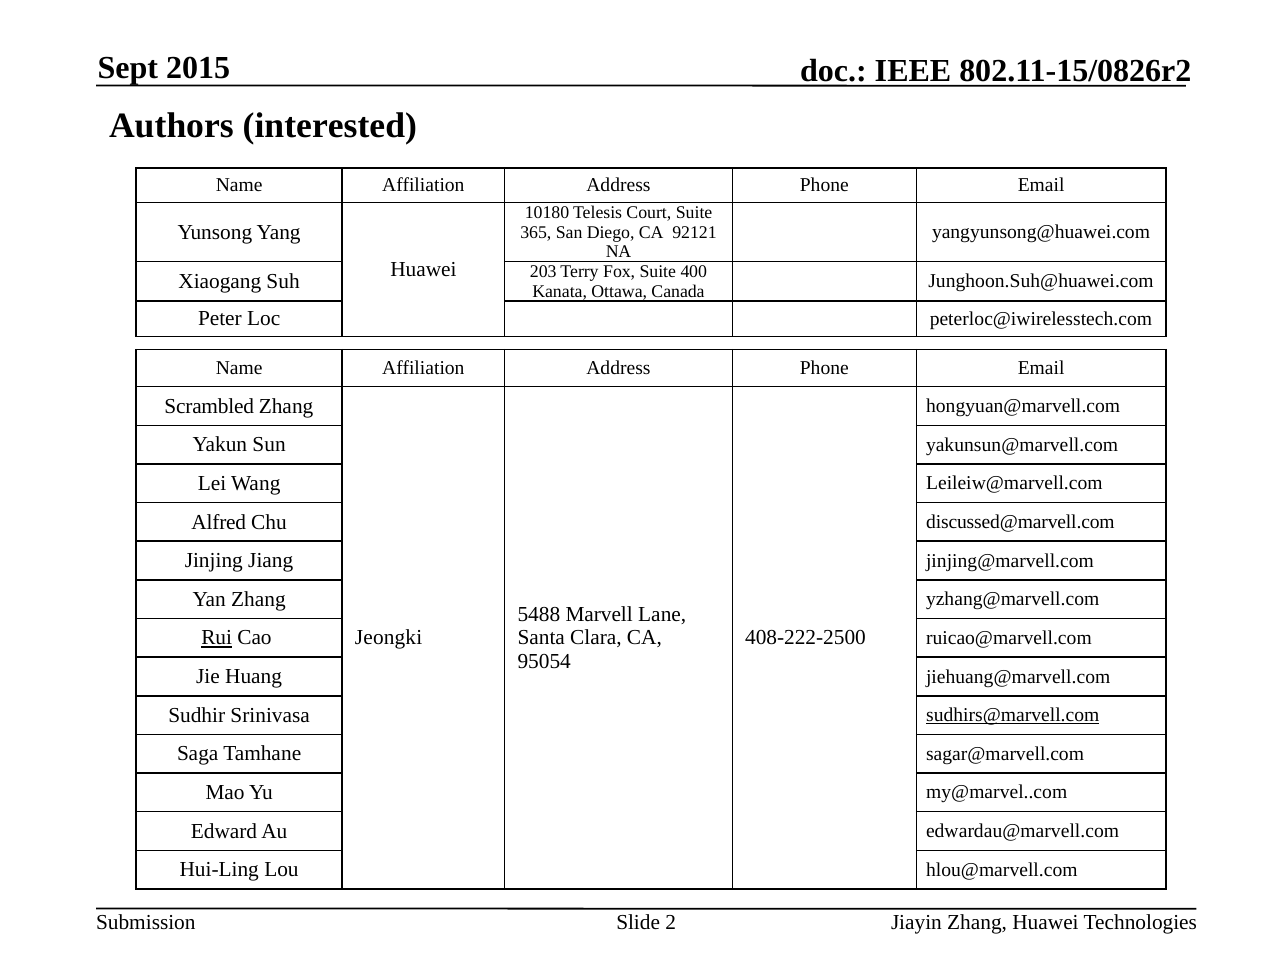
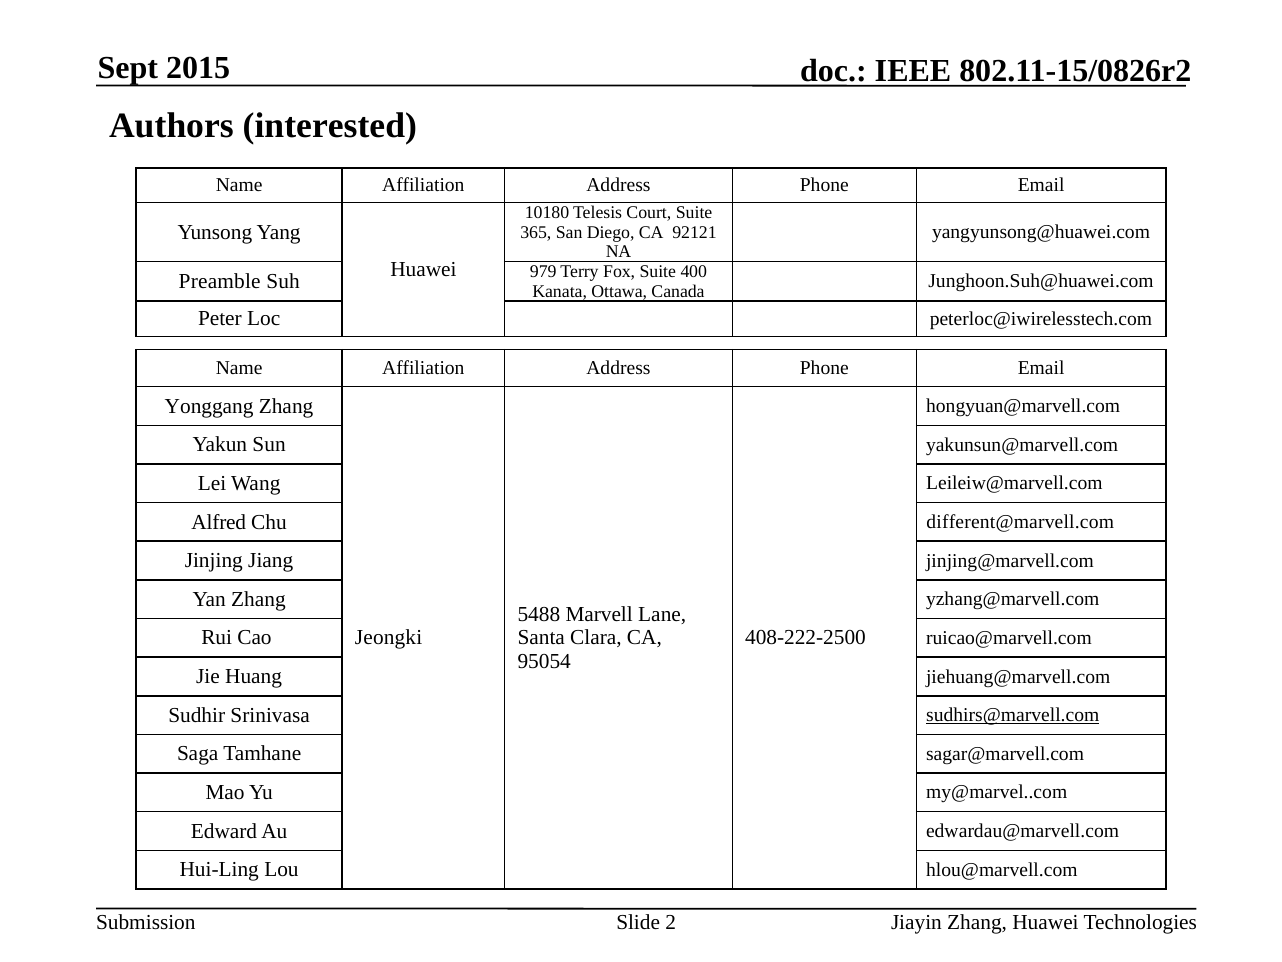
Xiaogang: Xiaogang -> Preamble (220, 281)
203: 203 -> 979 (543, 271)
Scrambled: Scrambled -> Yonggang (209, 406)
discussed@marvell.com: discussed@marvell.com -> different@marvell.com (1020, 522)
Rui underline: present -> none (217, 638)
